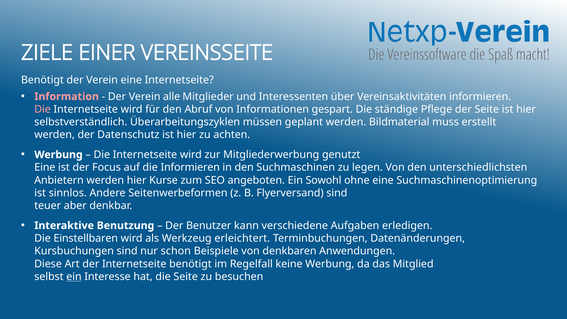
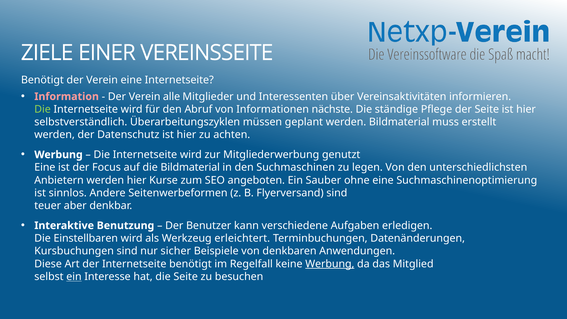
Die colour: pink -> light green (43, 109)
gespart: gespart -> nächste (332, 109)
die Informieren: Informieren -> Bildmaterial (190, 167)
Sowohl: Sowohl -> Sauber (323, 180)
schon: schon -> sicher (176, 251)
Werbung underline: none -> present (330, 264)
